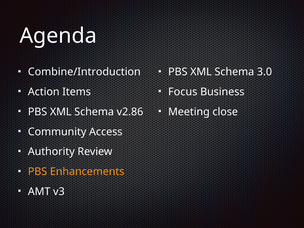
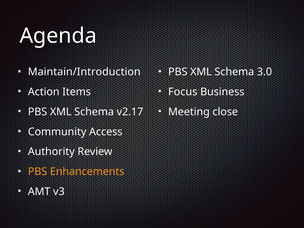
Combine/Introduction: Combine/Introduction -> Maintain/Introduction (84, 72)
v2.86: v2.86 -> v2.17 (130, 112)
